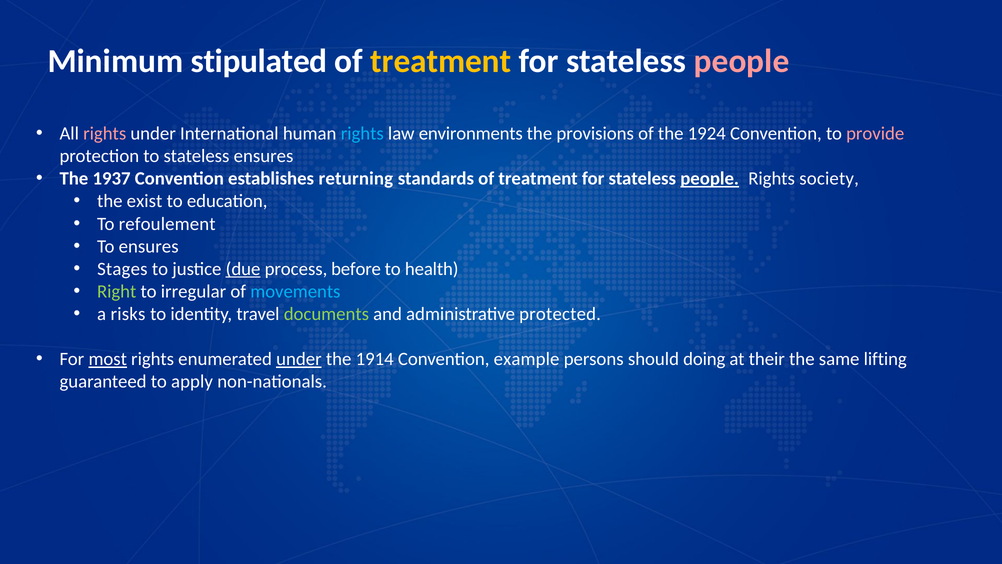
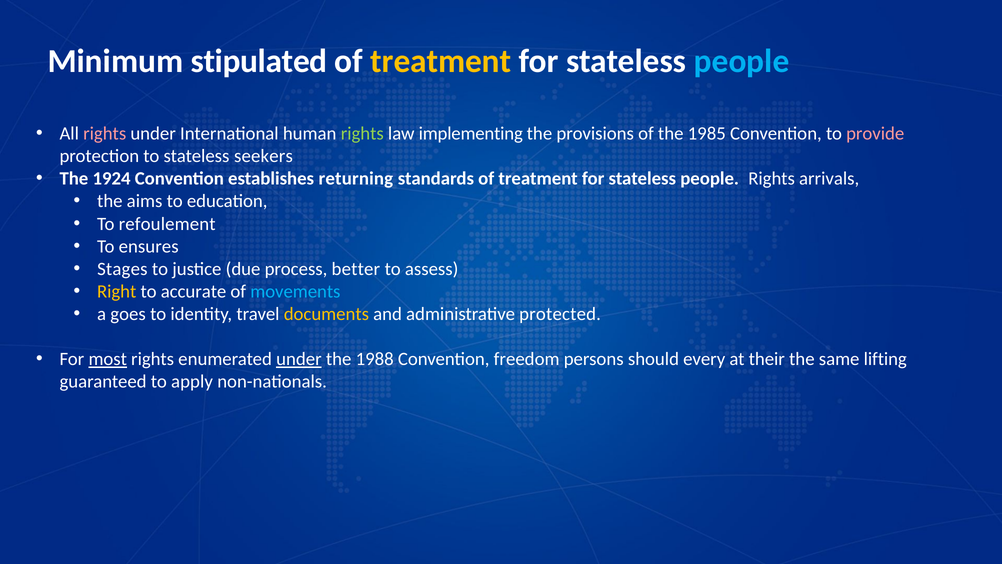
people colour: pink -> light blue (742, 61)
rights colour: light blue -> light green (362, 134)
environments: environments -> implementing (471, 134)
1924: 1924 -> 1985 (707, 134)
stateless ensures: ensures -> seekers (263, 156)
1937: 1937 -> 1924 (112, 179)
people underline: present -> none (710, 179)
society: society -> arrivals (829, 179)
exist: exist -> aims (145, 201)
due underline: present -> none (243, 269)
before: before -> better (356, 269)
health: health -> assess (432, 269)
Right colour: light green -> yellow (117, 291)
irregular: irregular -> accurate (194, 291)
risks: risks -> goes (128, 314)
documents colour: light green -> yellow (326, 314)
1914: 1914 -> 1988 (375, 359)
example: example -> freedom (527, 359)
doing: doing -> every (704, 359)
